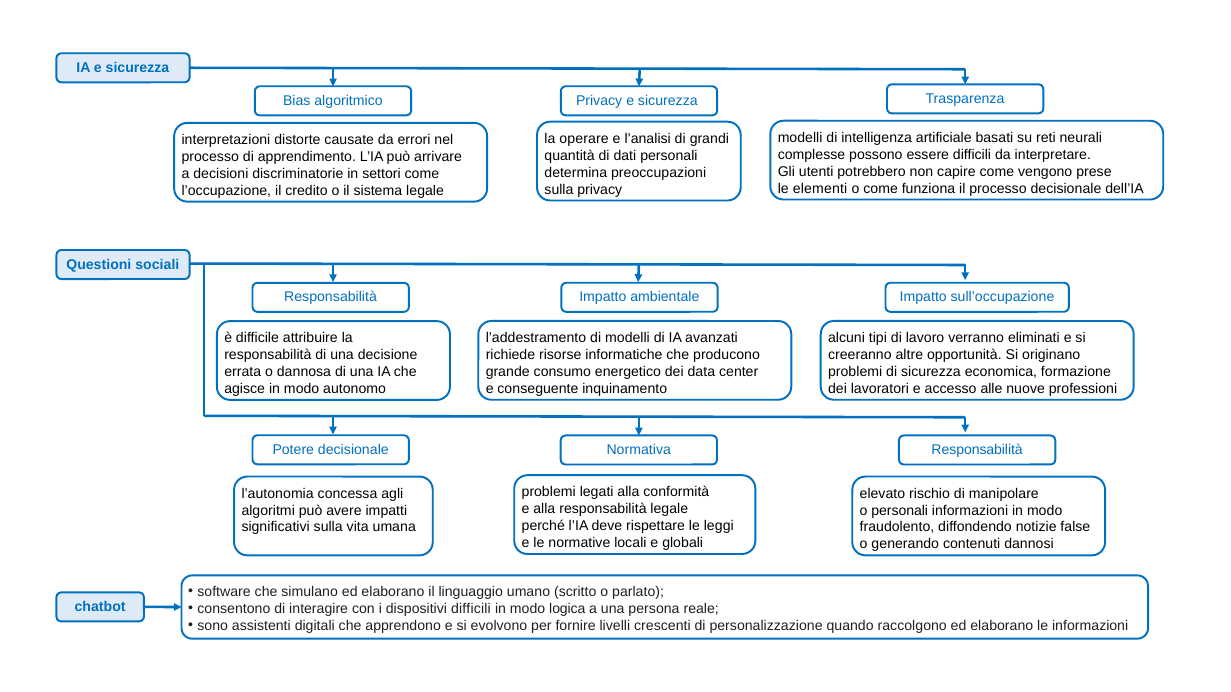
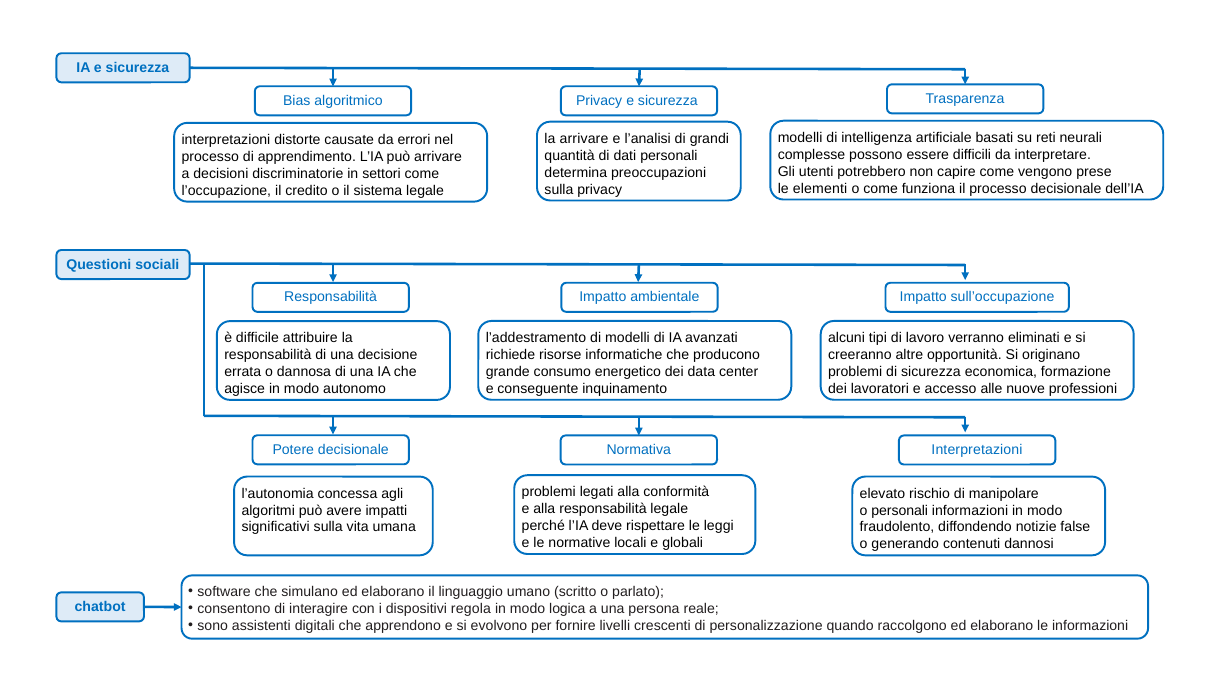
la operare: operare -> arrivare (584, 139)
Normativa Responsabilità: Responsabilità -> Interpretazioni (977, 450)
dispositivi difficili: difficili -> regola (471, 609)
